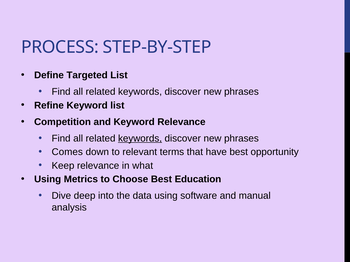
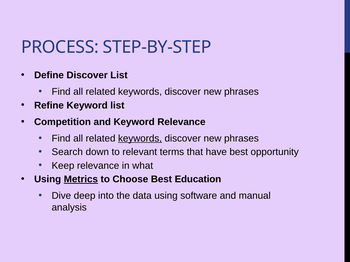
Define Targeted: Targeted -> Discover (87, 75)
Comes: Comes -> Search (67, 152)
Metrics underline: none -> present (81, 180)
